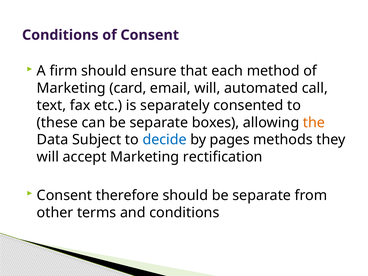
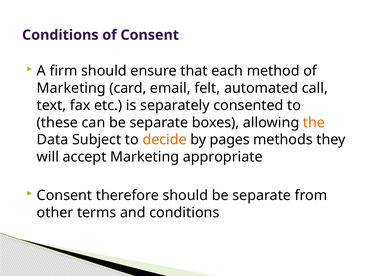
email will: will -> felt (207, 88)
decide colour: blue -> orange (165, 140)
rectification: rectification -> appropriate (223, 157)
